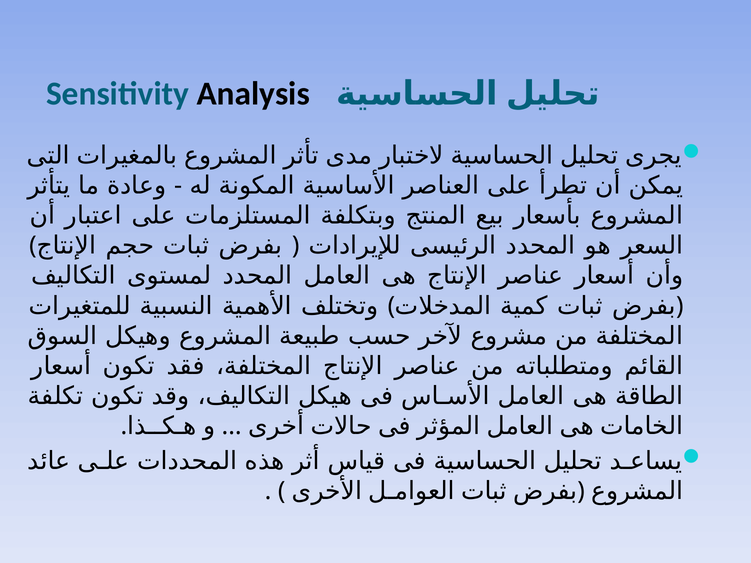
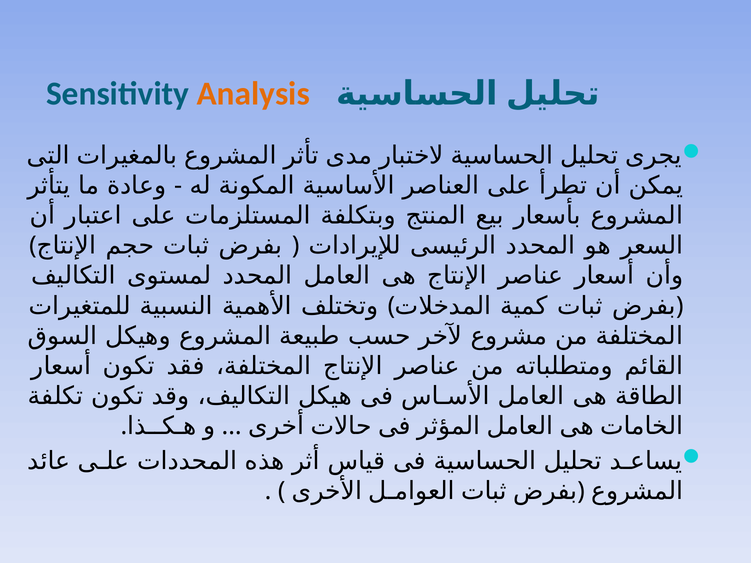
Analysis colour: black -> orange (253, 94)
